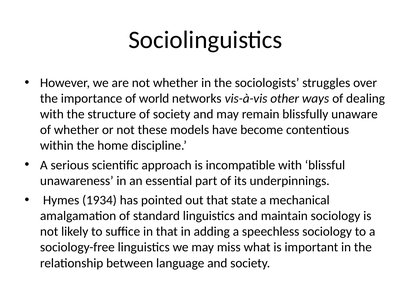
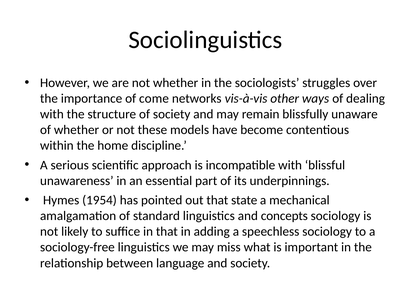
world: world -> come (154, 99)
1934: 1934 -> 1954 (99, 200)
maintain: maintain -> concepts (284, 216)
